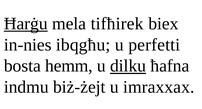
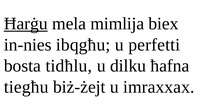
tifħirek: tifħirek -> mimlija (117, 24)
hemm: hemm -> tidħlu (69, 66)
dilku underline: present -> none (128, 66)
indmu: indmu -> tiegħu (26, 87)
